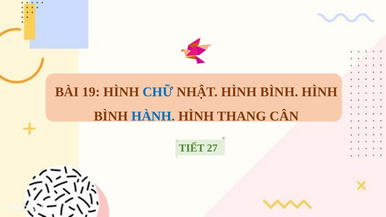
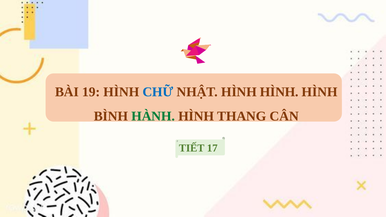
NHẬT HÌNH BÌNH: BÌNH -> HÌNH (279, 92)
HÀNH colour: blue -> green (153, 116)
27: 27 -> 17 (212, 148)
